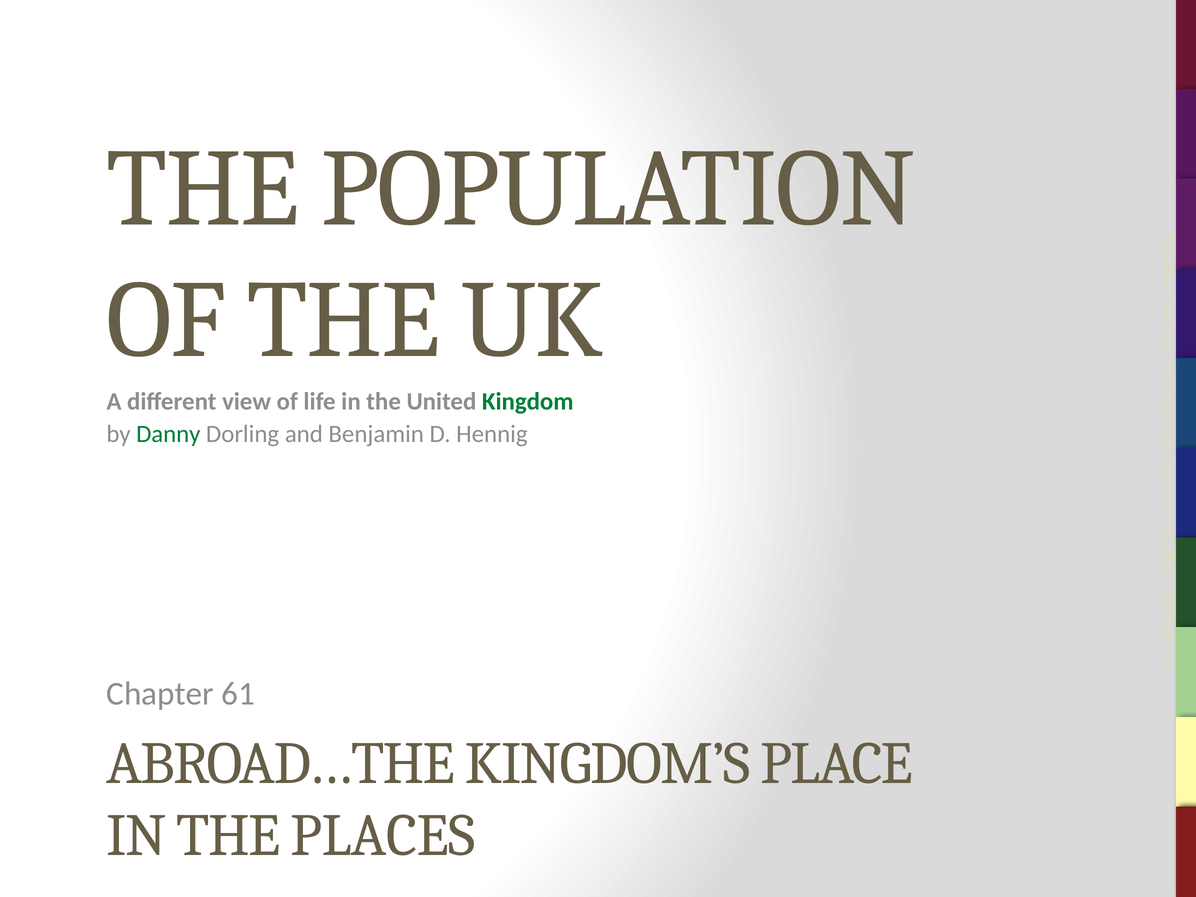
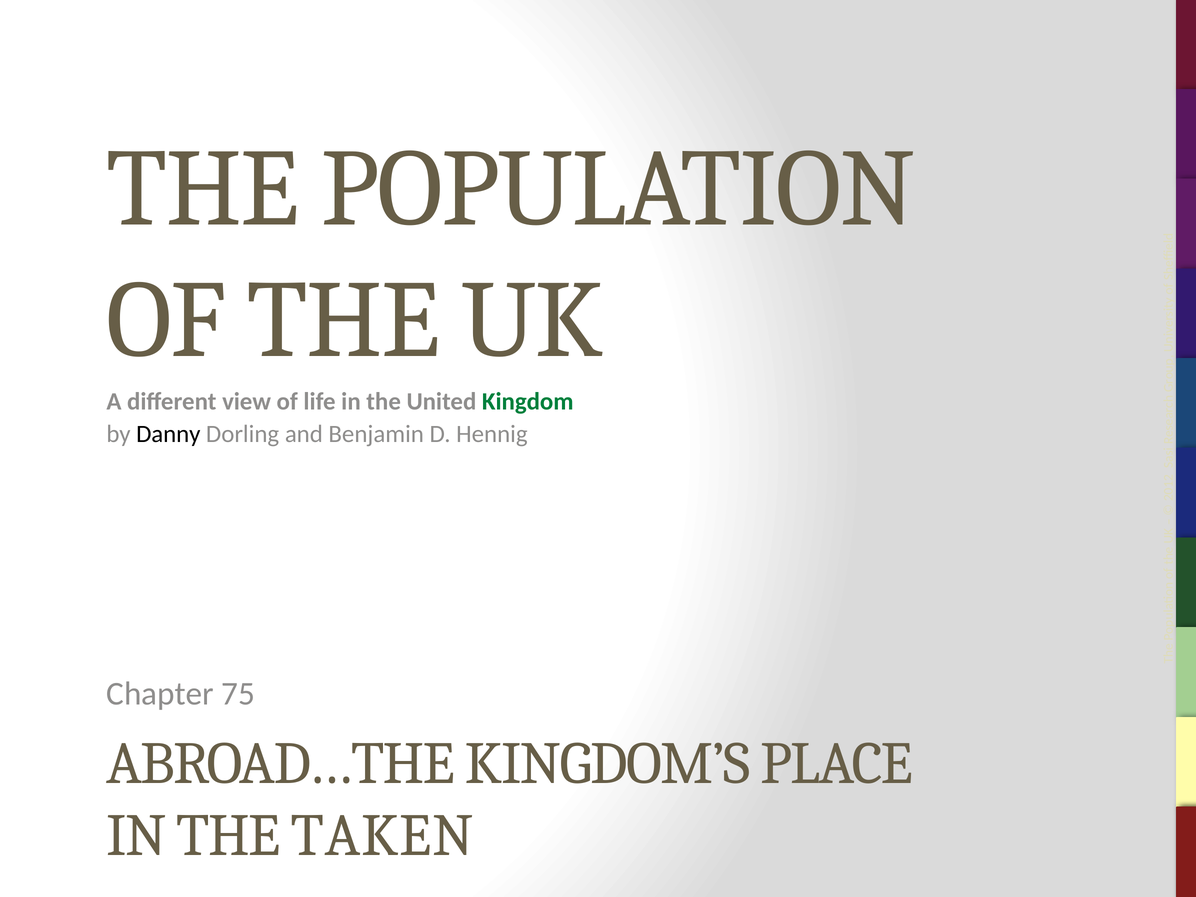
Danny colour: green -> black (168, 434)
61: 61 -> 75 (238, 694)
PLACES: PLACES -> TAKEN (382, 835)
